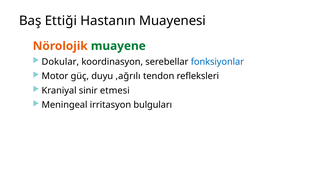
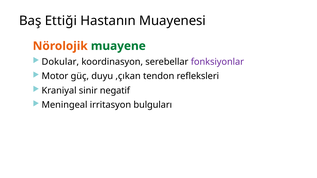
fonksiyonlar colour: blue -> purple (217, 62)
,ağrılı: ,ağrılı -> ,çıkan (128, 76)
etmesi: etmesi -> negatif (115, 91)
